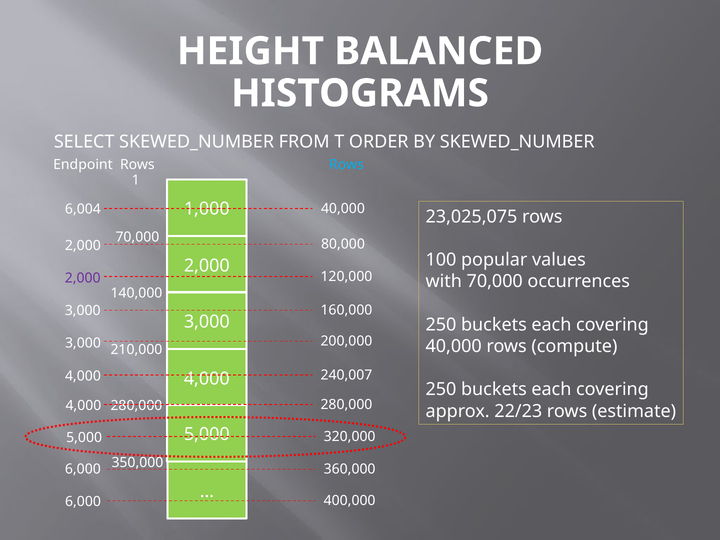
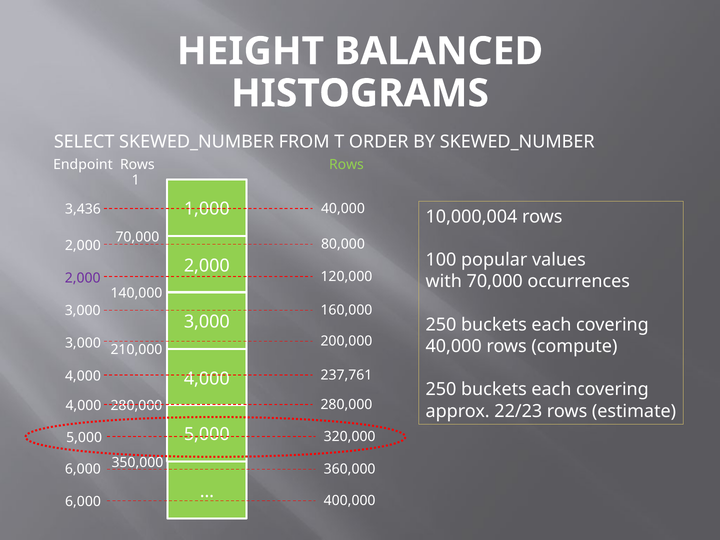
Rows colour: light blue -> light green (346, 165)
6,004: 6,004 -> 3,436 (83, 209)
23,025,075: 23,025,075 -> 10,000,004 (472, 217)
240,007: 240,007 -> 237,761 (346, 375)
